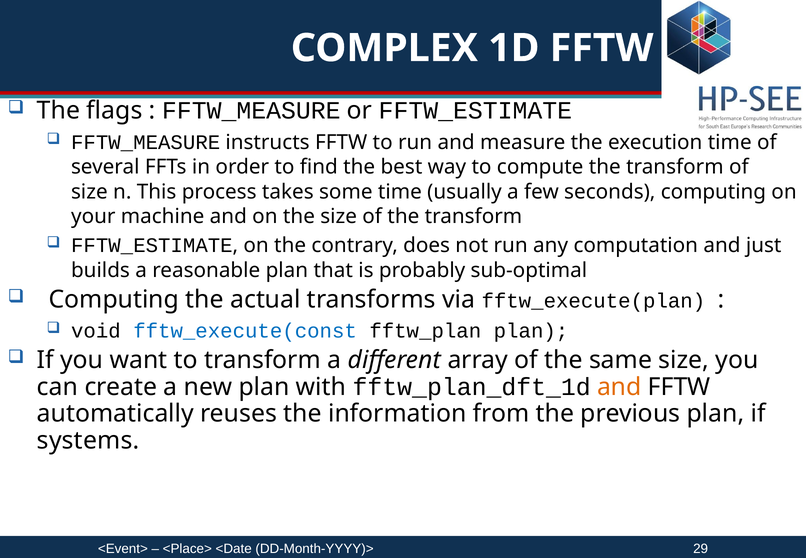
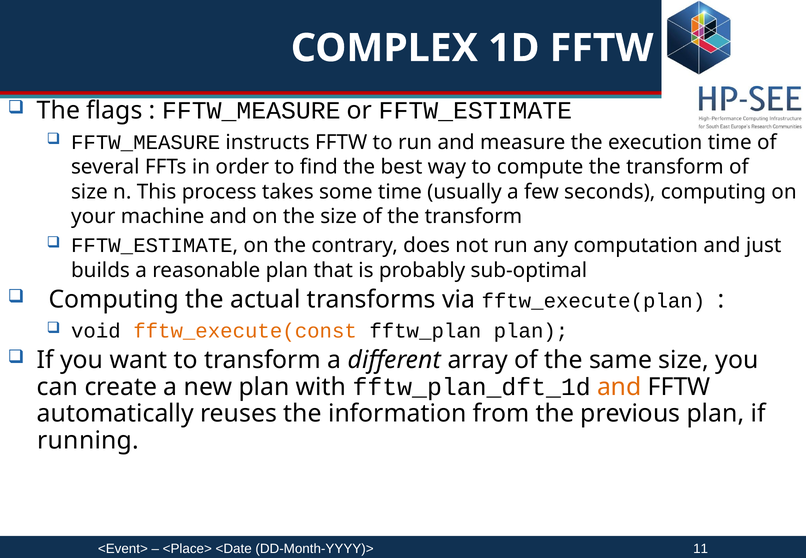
fftw_execute(const colour: blue -> orange (245, 331)
systems: systems -> running (88, 441)
29: 29 -> 11 (701, 549)
